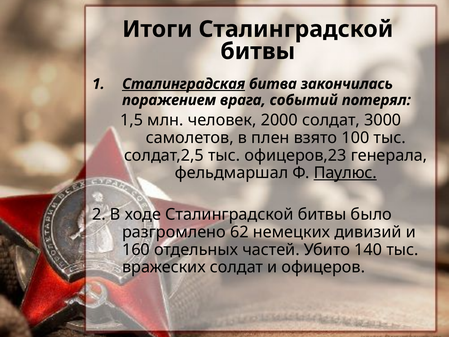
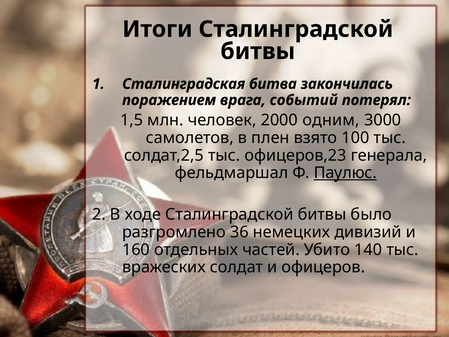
Сталинградская underline: present -> none (184, 84)
2000 солдат: солдат -> одним (331, 120)
62: 62 -> 36 (239, 232)
